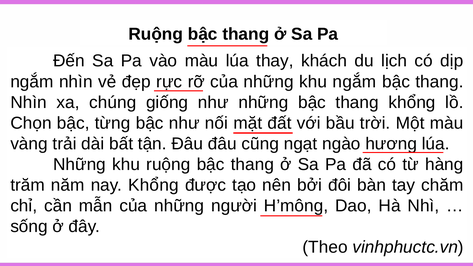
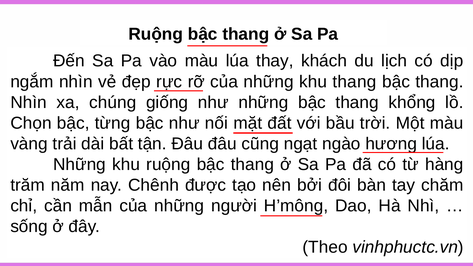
khu ngắm: ngắm -> thang (354, 82)
nay Khổng: Khổng -> Chênh (154, 185)
